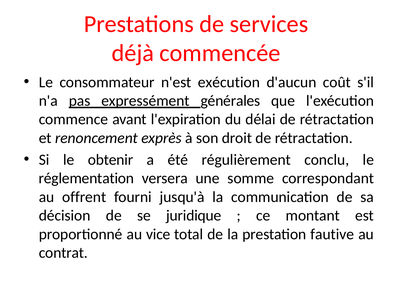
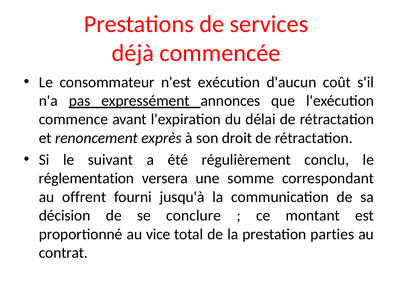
générales: générales -> annonces (230, 101)
obtenir: obtenir -> suivant (111, 159)
juridique: juridique -> conclure (194, 215)
fautive: fautive -> parties (332, 234)
